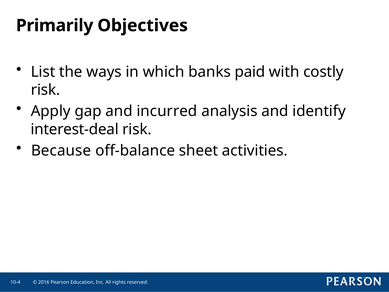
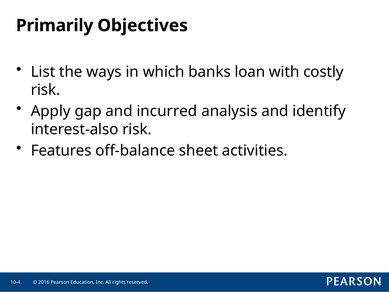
paid: paid -> loan (250, 72)
interest-deal: interest-deal -> interest-also (75, 129)
Because: Because -> Features (61, 150)
